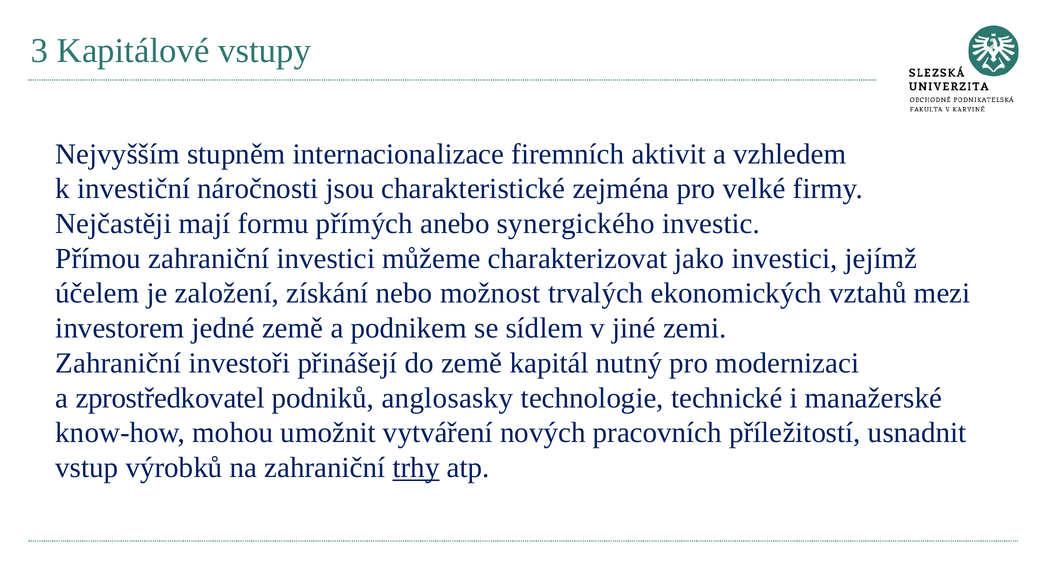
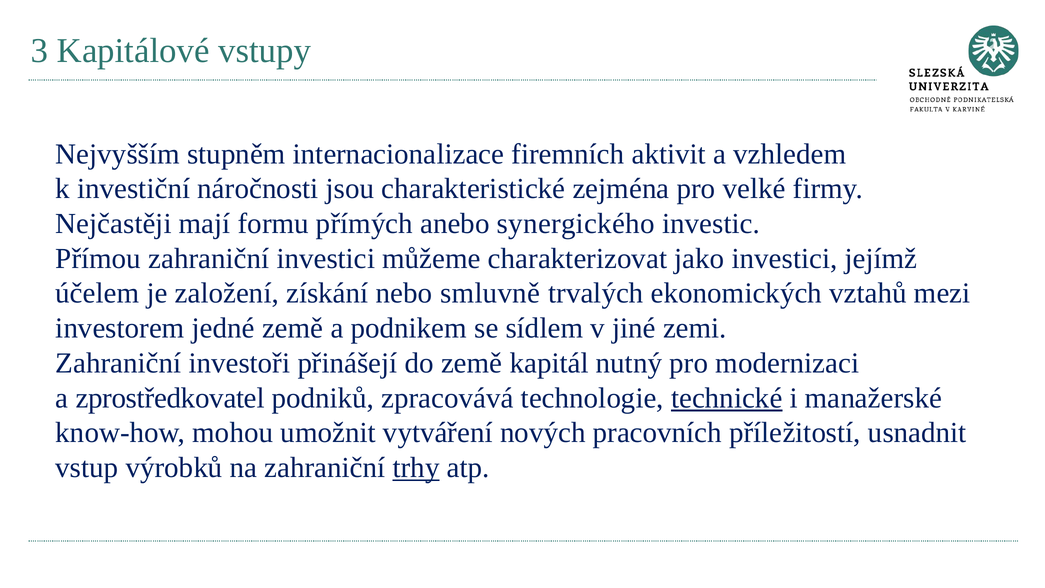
možnost: možnost -> smluvně (490, 293)
anglosasky: anglosasky -> zpracovává (448, 398)
technické underline: none -> present (727, 398)
